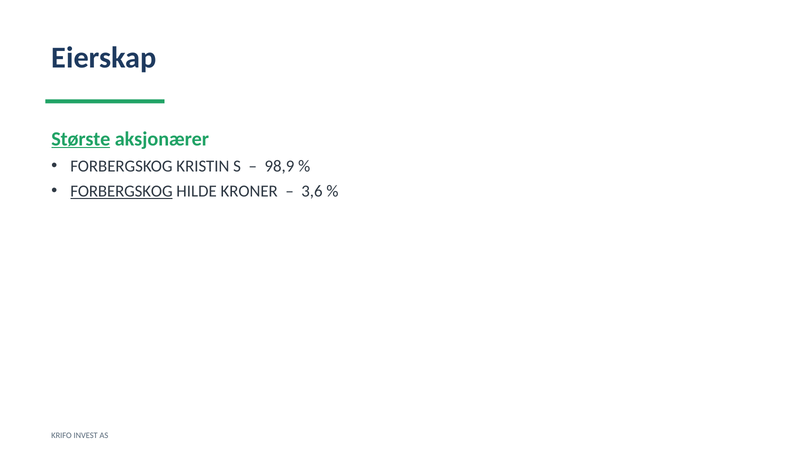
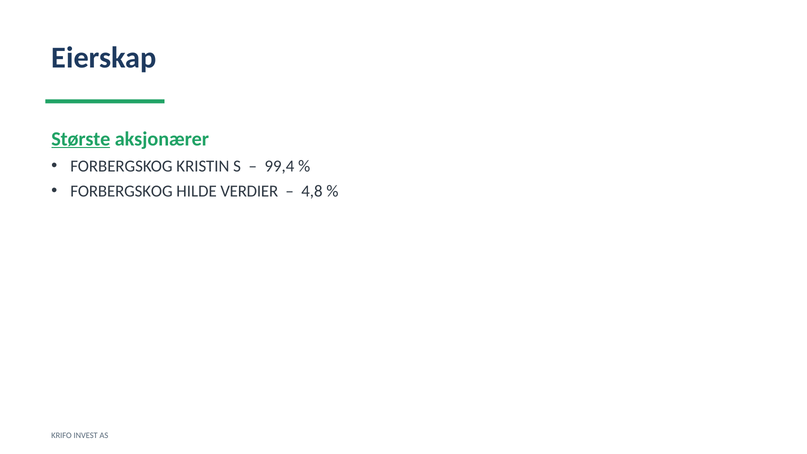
98,9: 98,9 -> 99,4 (279, 166)
FORBERGSKOG underline: present -> none (121, 191)
KRONER: KRONER -> VERDIER (249, 191)
3,6: 3,6 -> 4,8 (312, 191)
